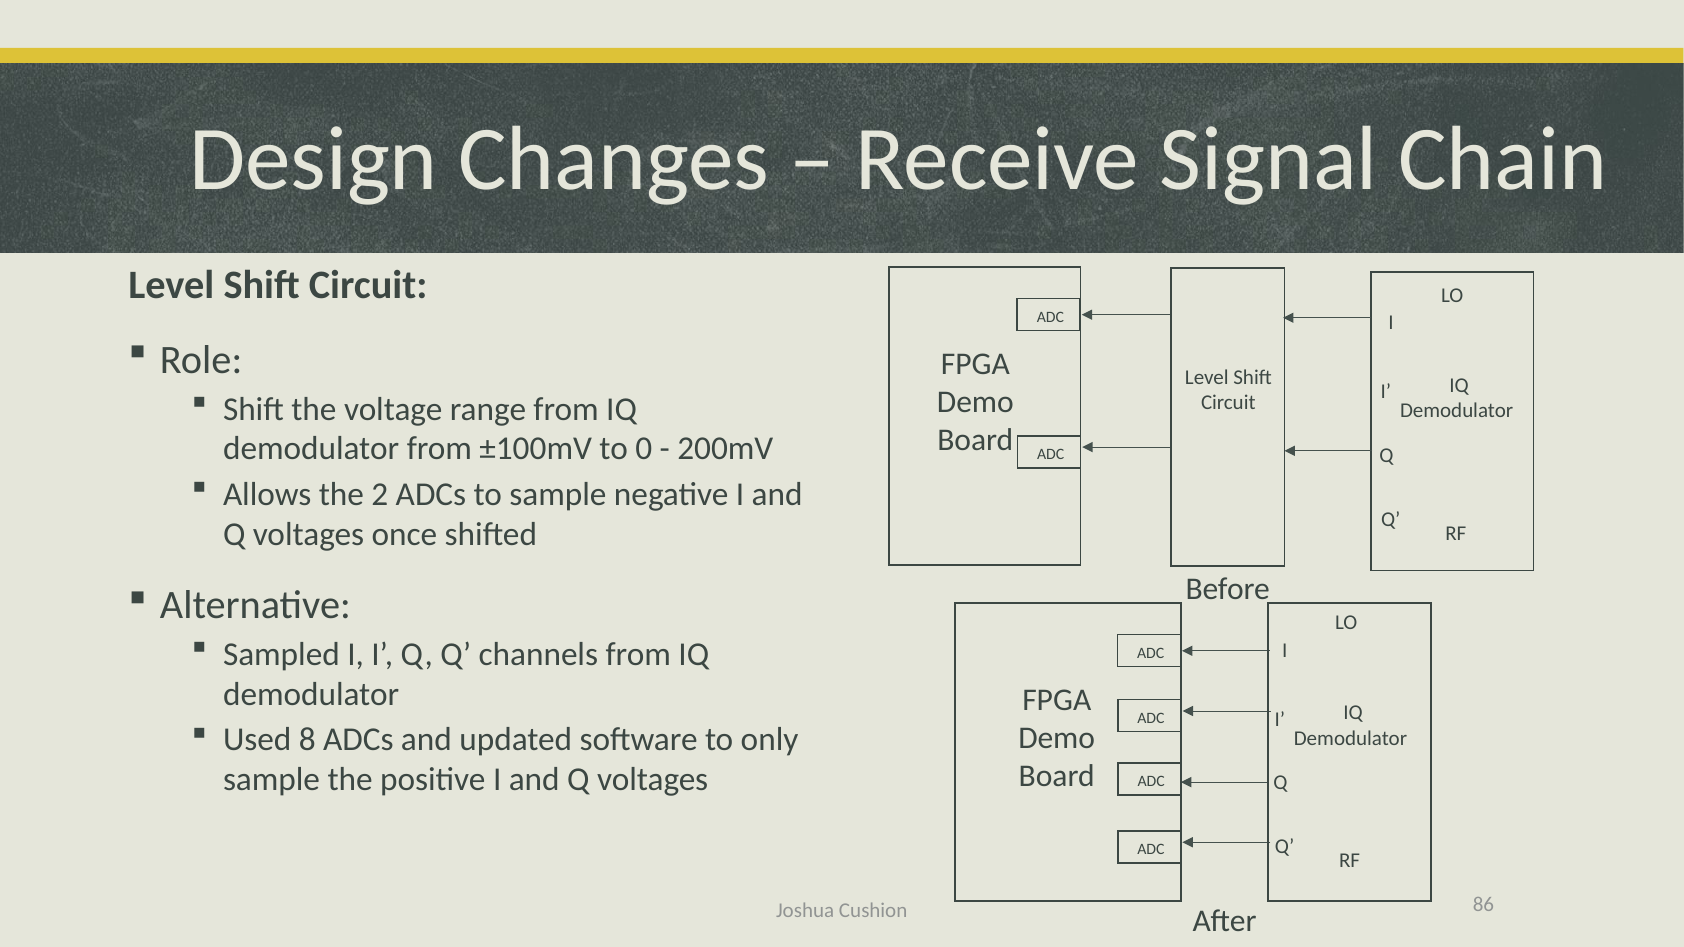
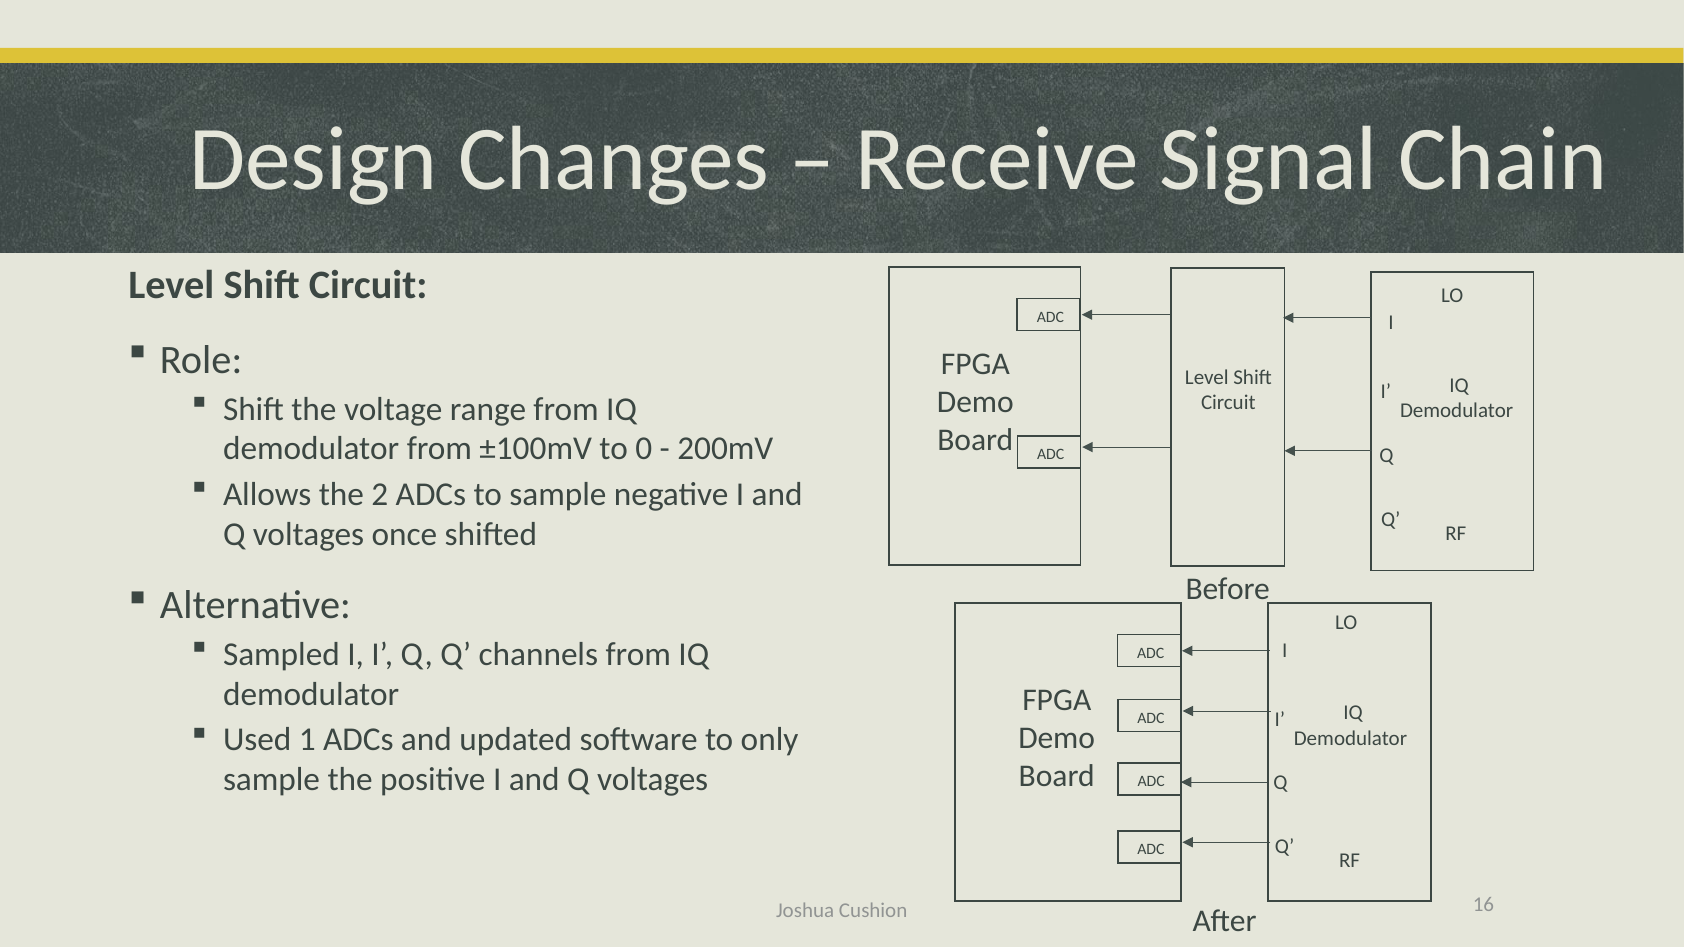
8: 8 -> 1 (307, 739)
86: 86 -> 16 (1483, 904)
